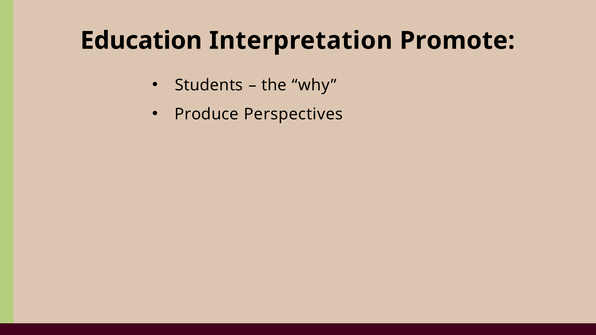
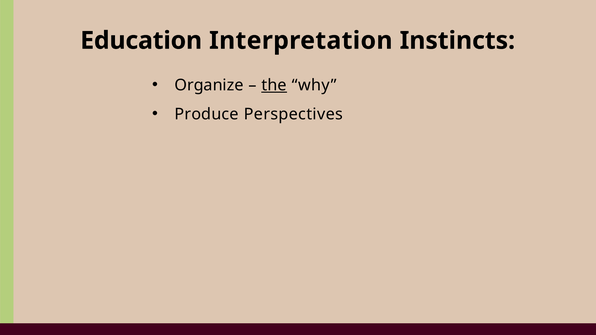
Promote: Promote -> Instincts (457, 41)
Students: Students -> Organize (209, 85)
the underline: none -> present (274, 85)
